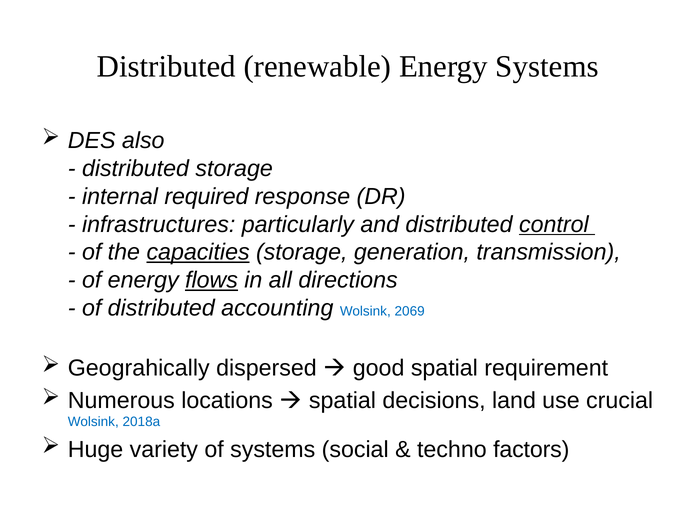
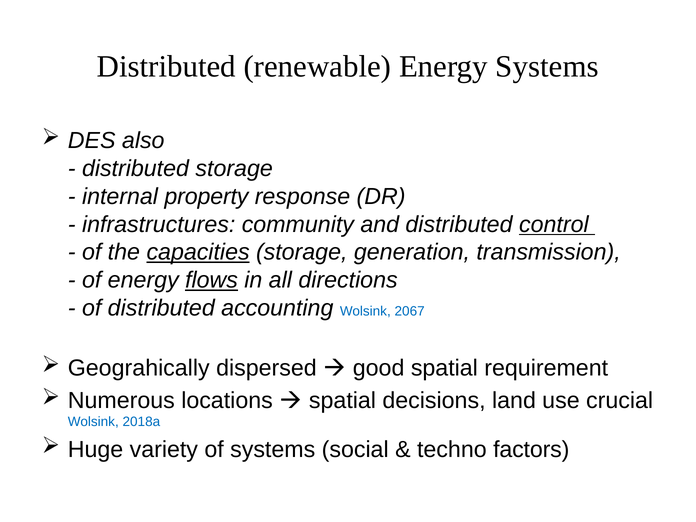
required: required -> property (206, 197)
particularly: particularly -> community (298, 224)
2069: 2069 -> 2067 (410, 311)
